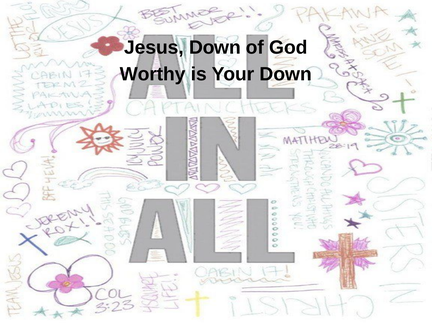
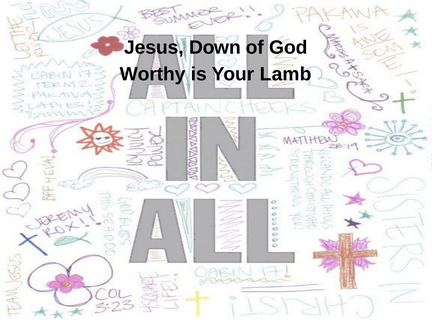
Your Down: Down -> Lamb (286, 74)
